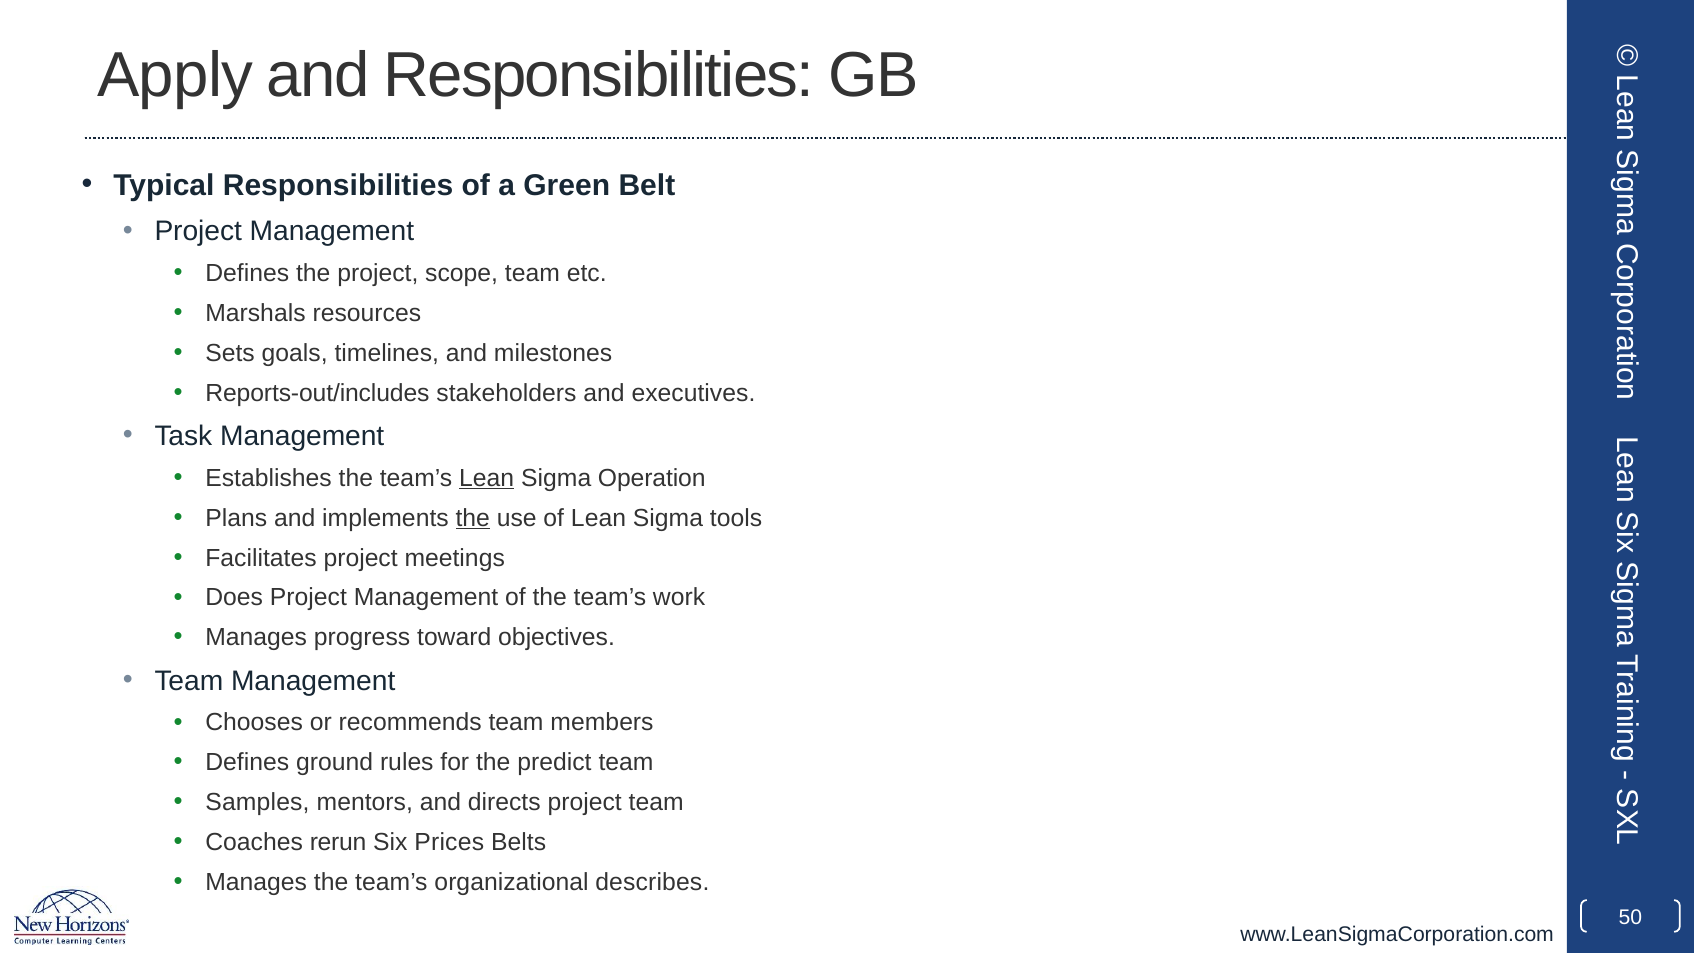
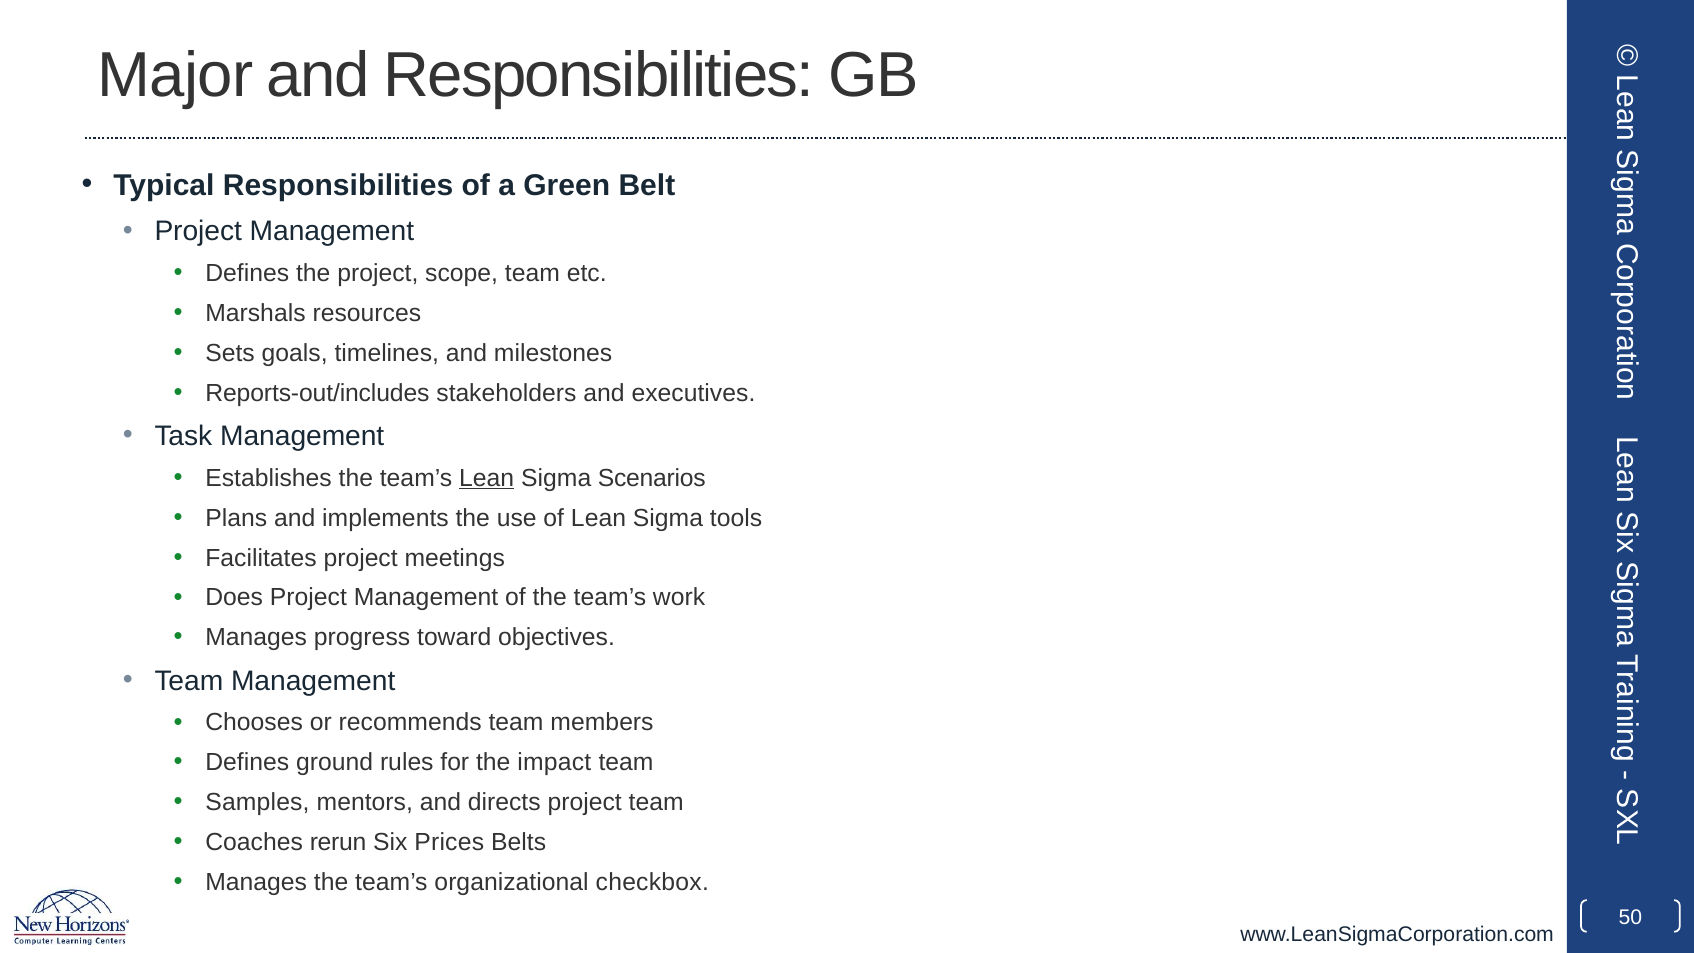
Apply: Apply -> Major (175, 75)
Operation: Operation -> Scenarios (652, 478)
the underline: present -> none (473, 518)
predict: predict -> impact (554, 763)
describes: describes -> checkbox (652, 882)
